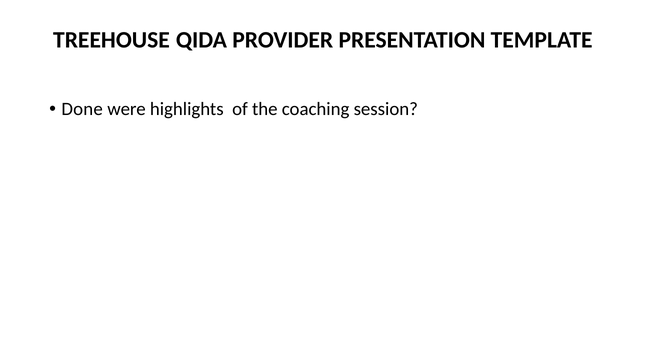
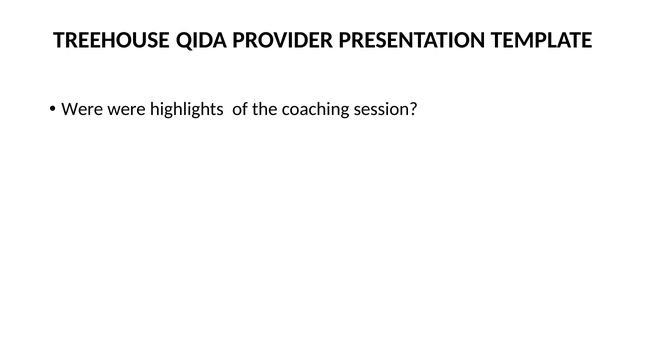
Done: Done -> Were (82, 109)
